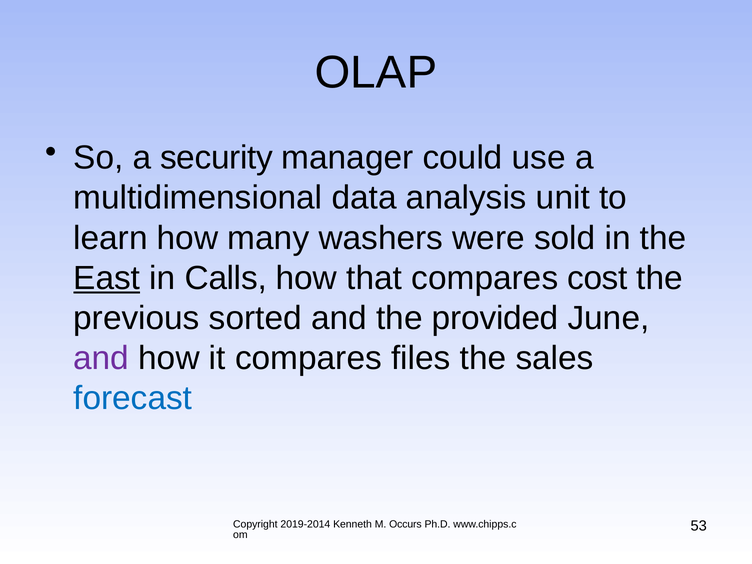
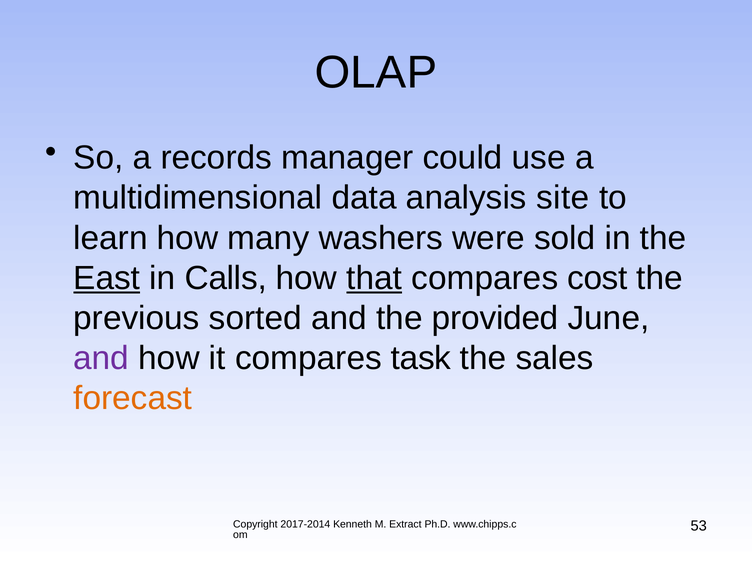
security: security -> records (216, 158)
unit: unit -> site (563, 198)
that underline: none -> present (374, 278)
files: files -> task (421, 358)
forecast colour: blue -> orange (133, 398)
2019-2014: 2019-2014 -> 2017-2014 (305, 524)
Occurs: Occurs -> Extract (405, 524)
